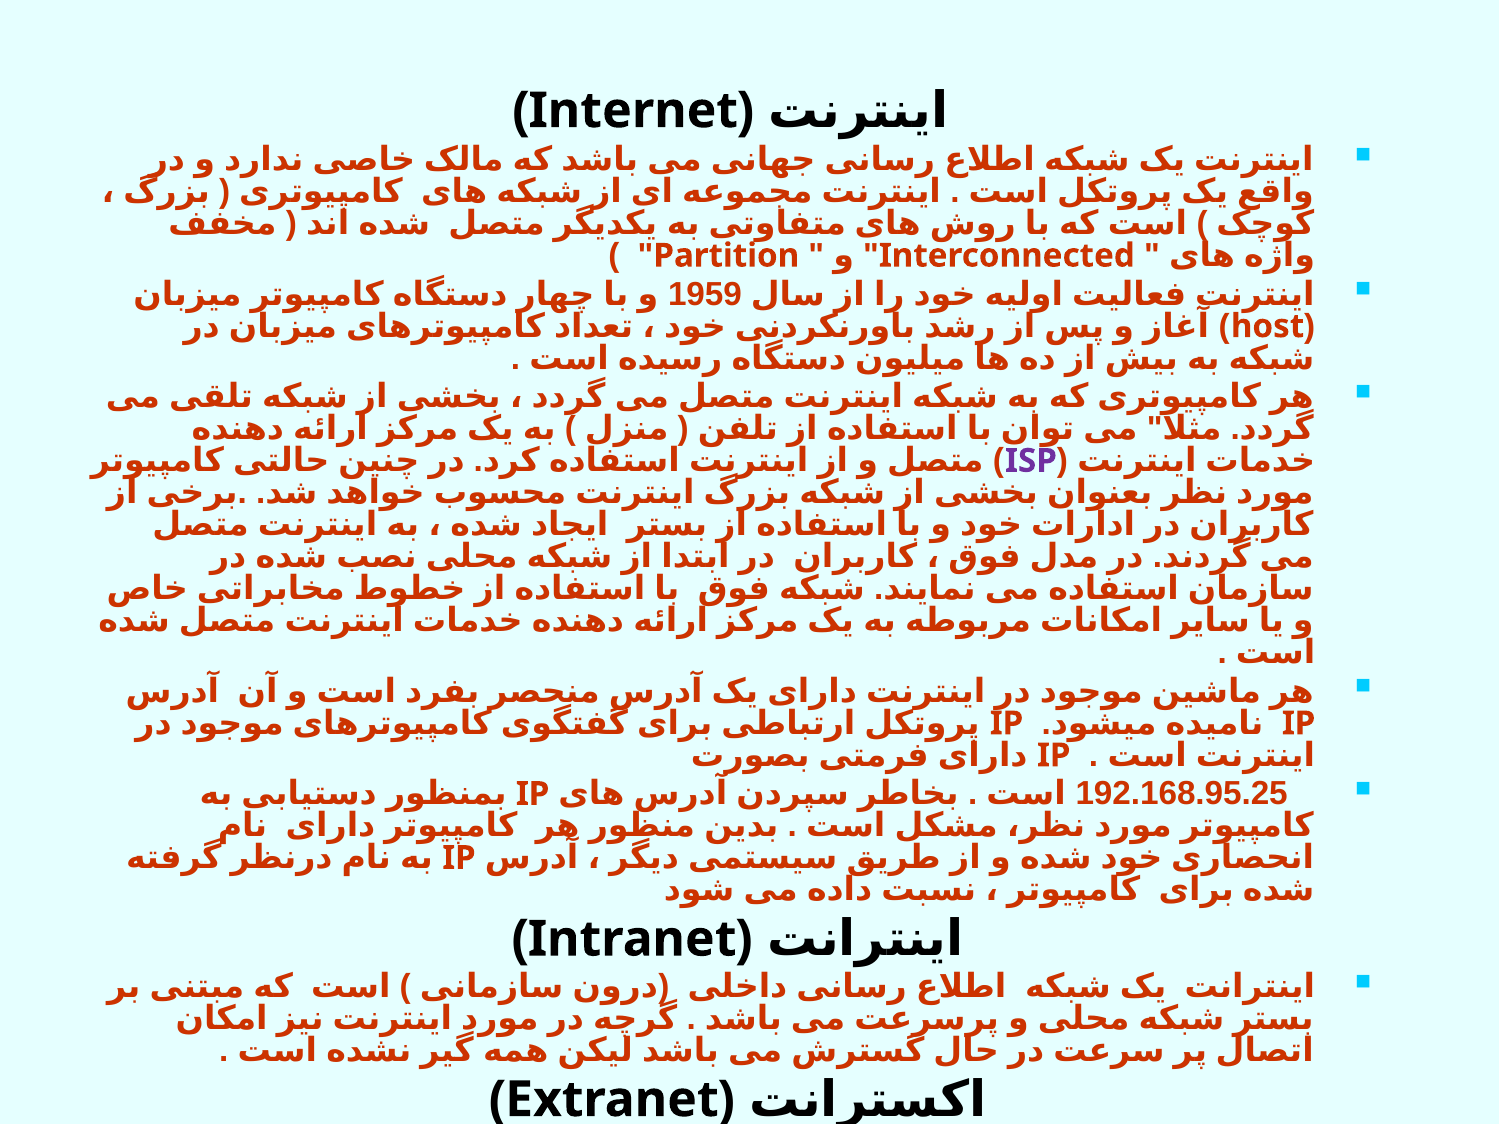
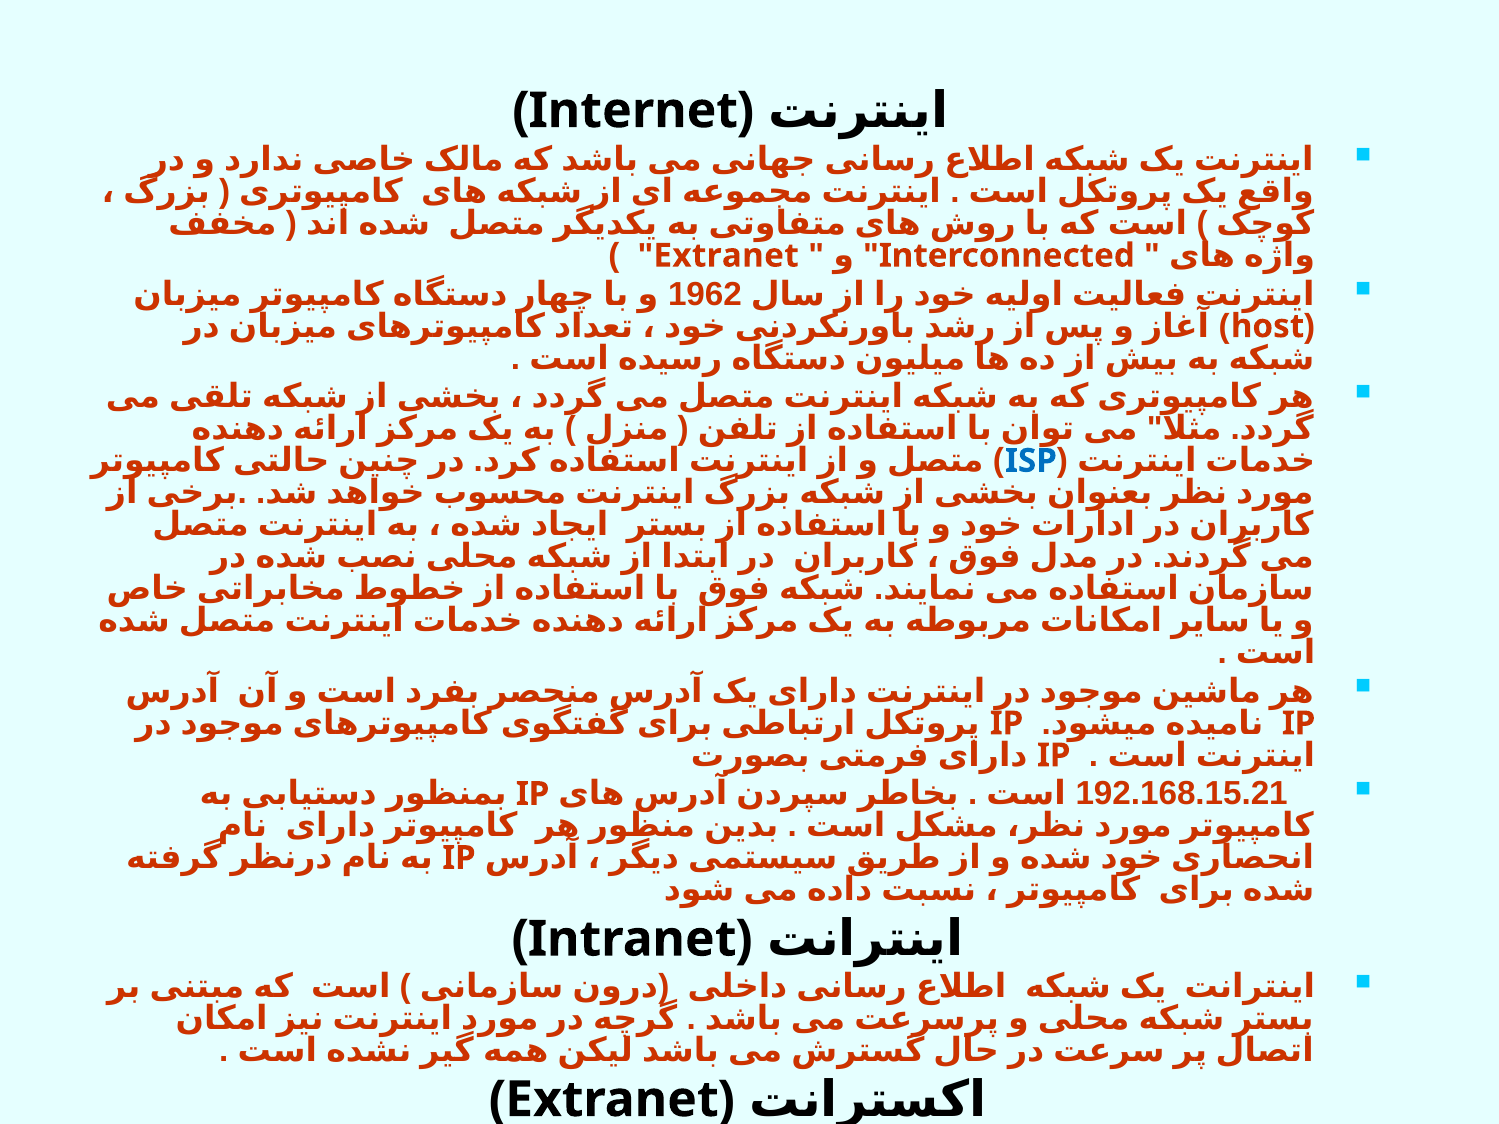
Partition: Partition -> Extranet (726, 256)
1959: 1959 -> 1962 (705, 294)
ISP colour: purple -> blue (1031, 461)
192.168.95.25: 192.168.95.25 -> 192.168.15.21 (1182, 794)
